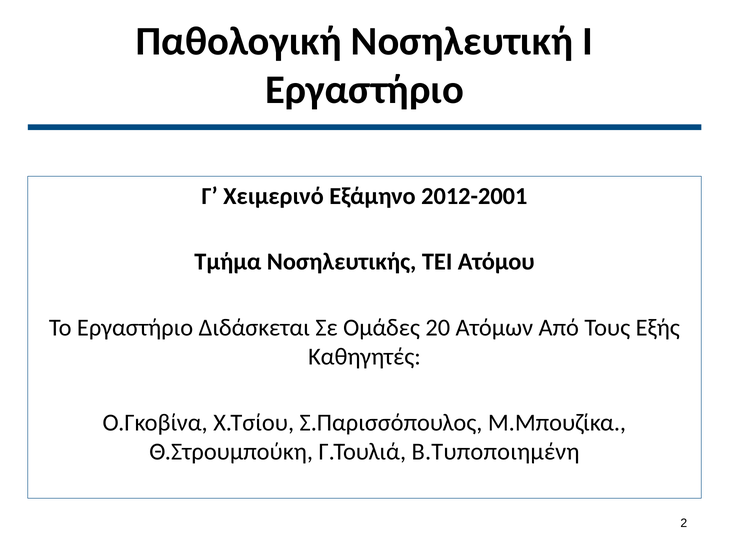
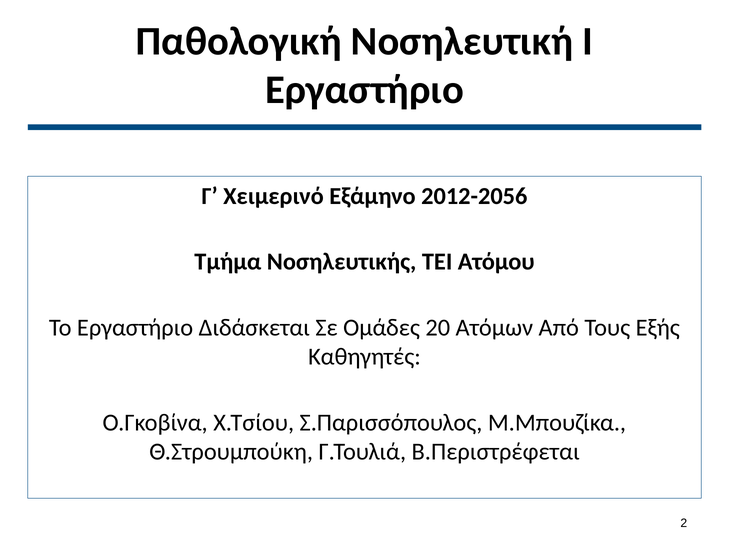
2012-2001: 2012-2001 -> 2012-2056 (474, 196)
Β.Τυποποιημένη: Β.Τυποποιημένη -> Β.Περιστρέφεται (496, 452)
